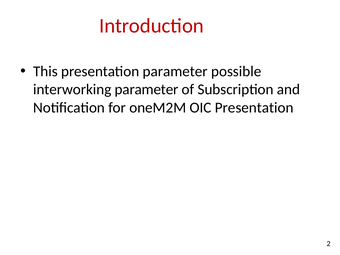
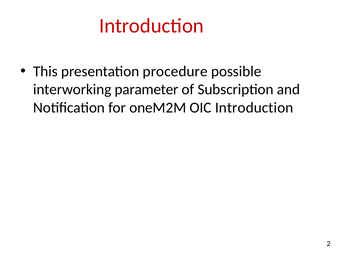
presentation parameter: parameter -> procedure (175, 71)
OIC Presentation: Presentation -> Introduction (254, 108)
